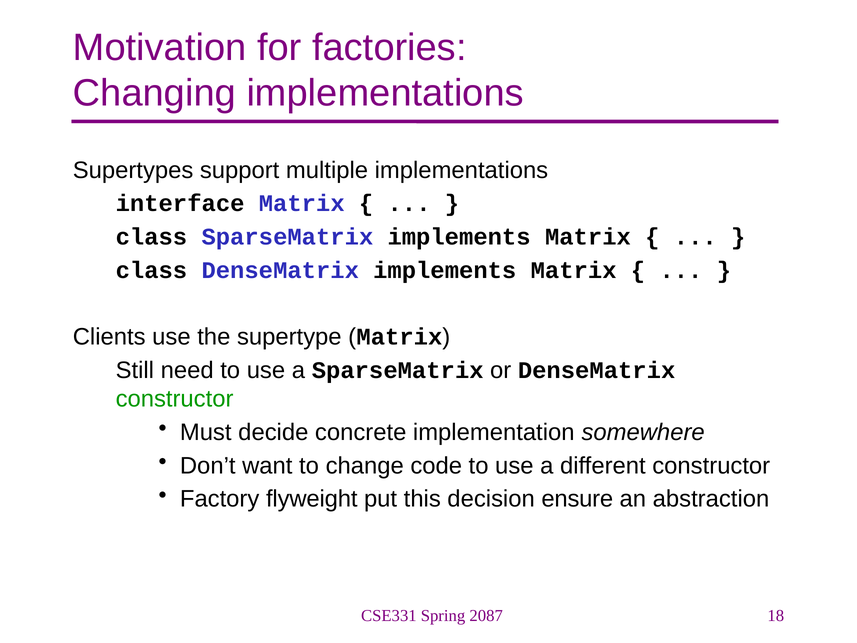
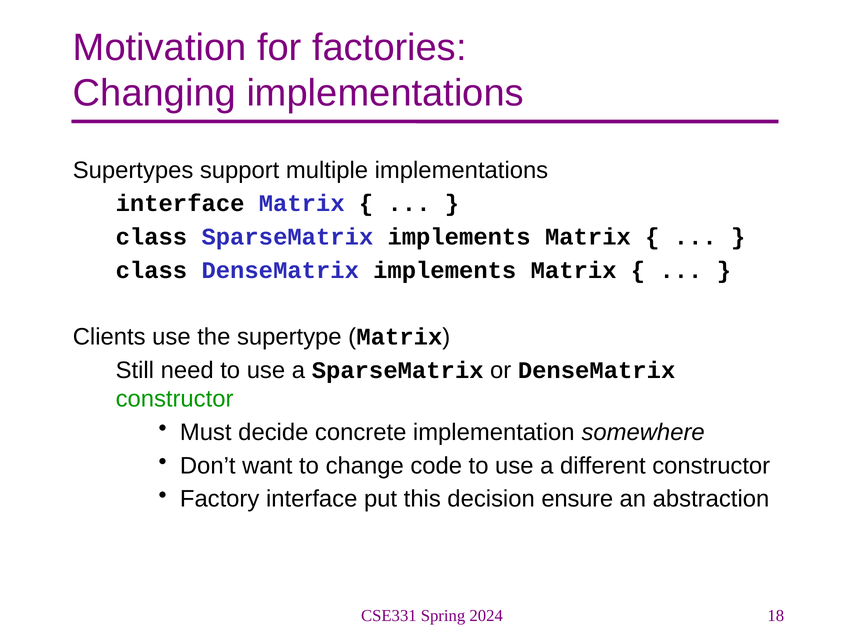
Factory flyweight: flyweight -> interface (312, 499)
2087: 2087 -> 2024 (486, 615)
